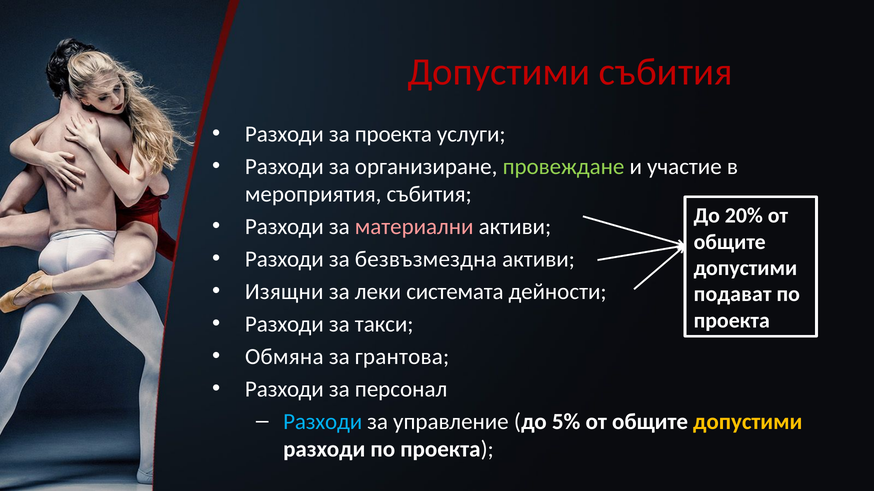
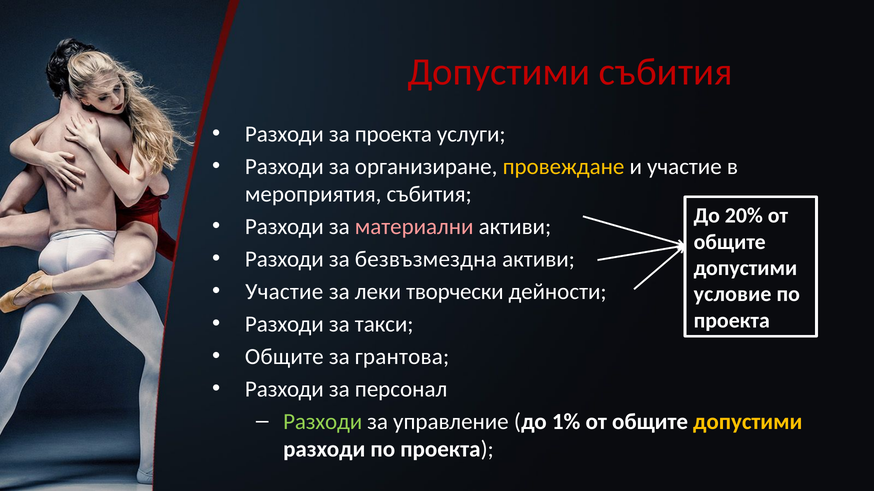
провеждане colour: light green -> yellow (563, 167)
Изящни: Изящни -> Участие (284, 292)
системата: системата -> творчески (455, 292)
подават: подават -> условие (733, 295)
Обмяна: Обмяна -> Общите (284, 357)
Разходи colour: light blue -> light green (323, 422)
5%: 5% -> 1% (566, 422)
